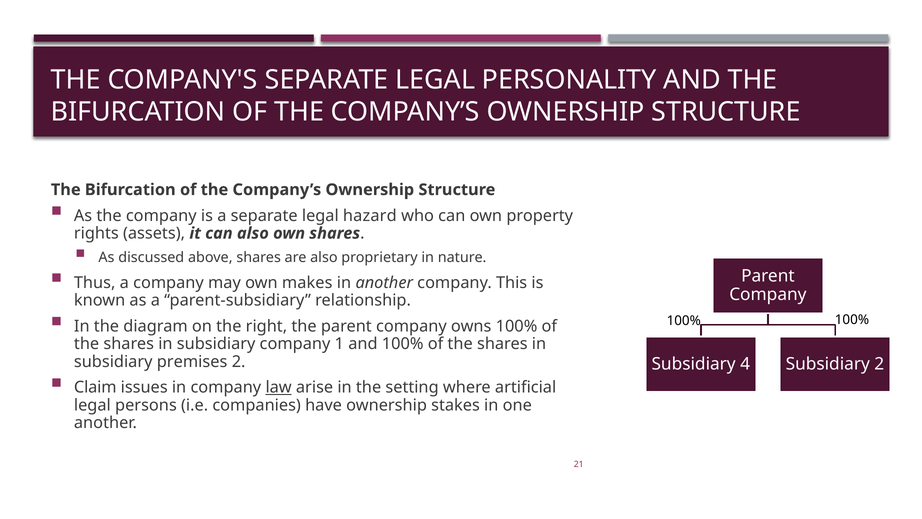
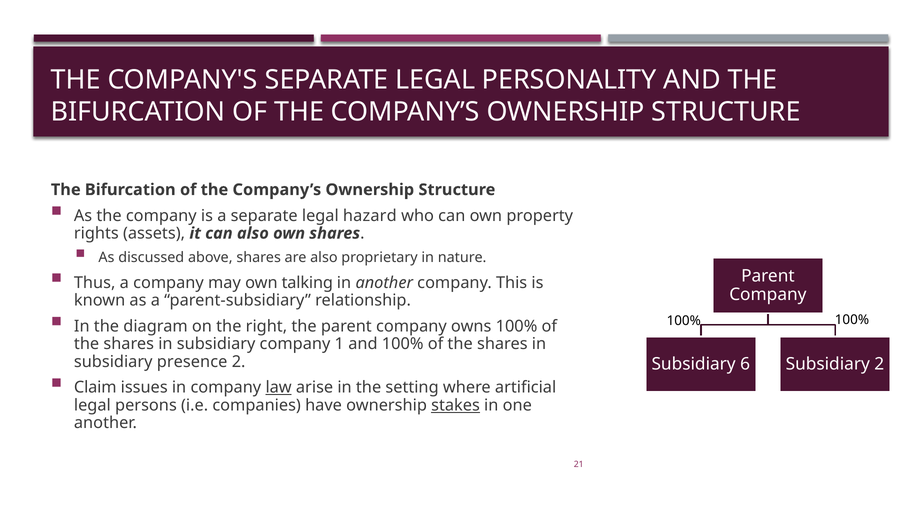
makes: makes -> talking (307, 283)
premises: premises -> presence (192, 361)
4: 4 -> 6 (745, 364)
stakes underline: none -> present (456, 405)
